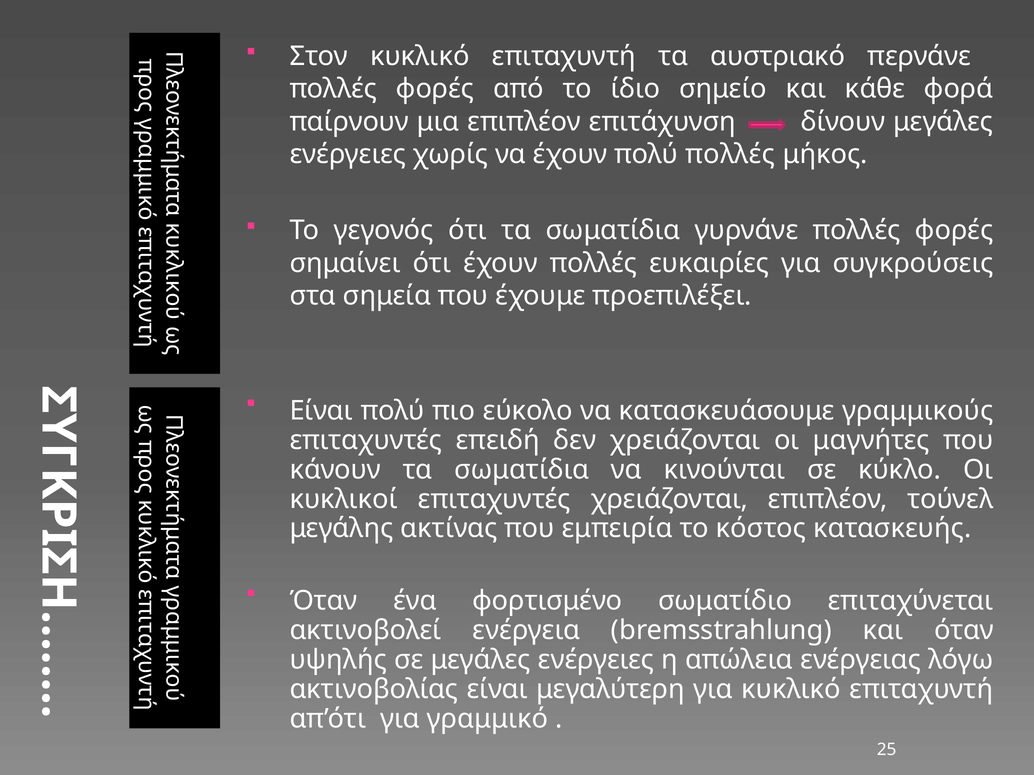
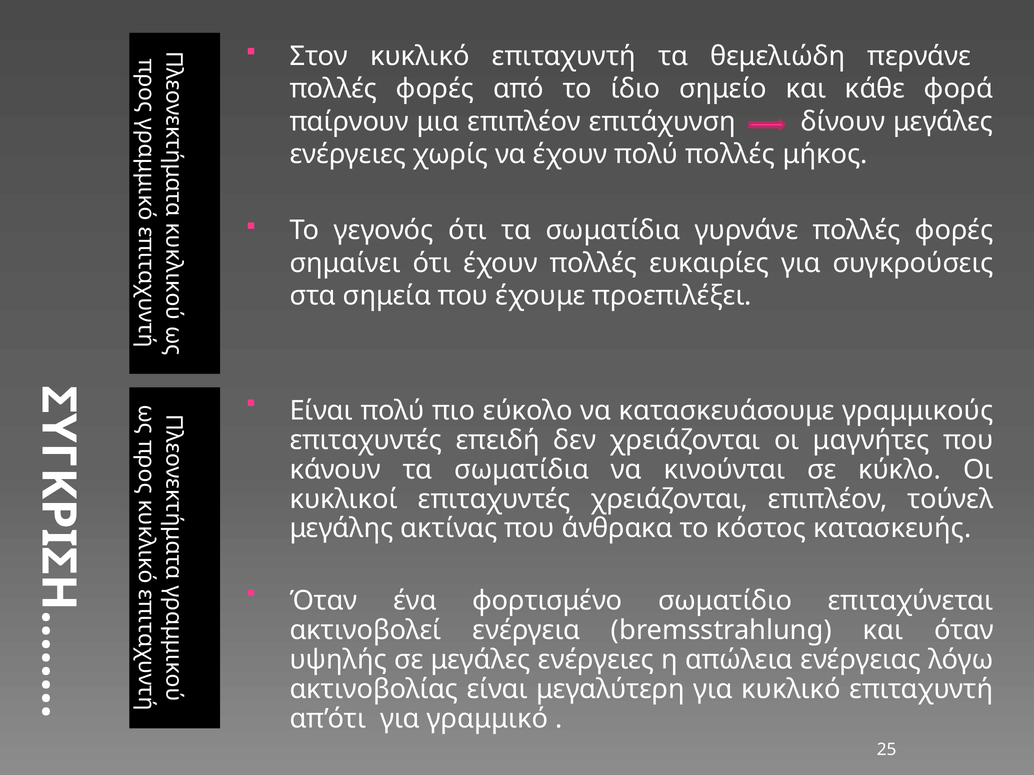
αυστριακό: αυστριακό -> θεμελιώδη (778, 56)
εμπειρία: εμπειρία -> άνθρακα (617, 529)
